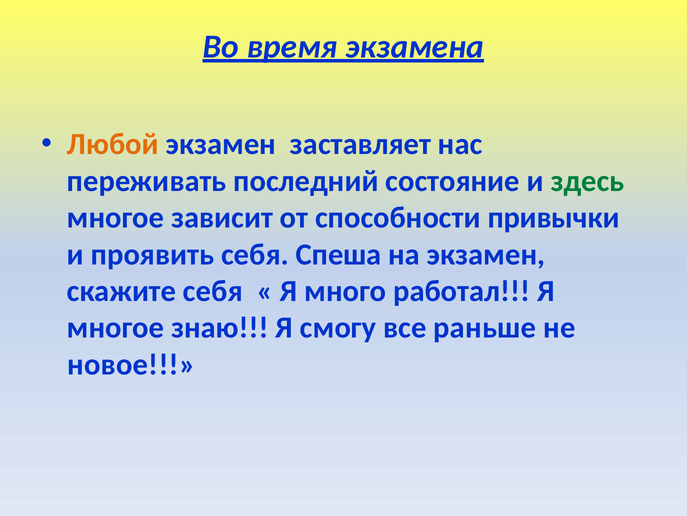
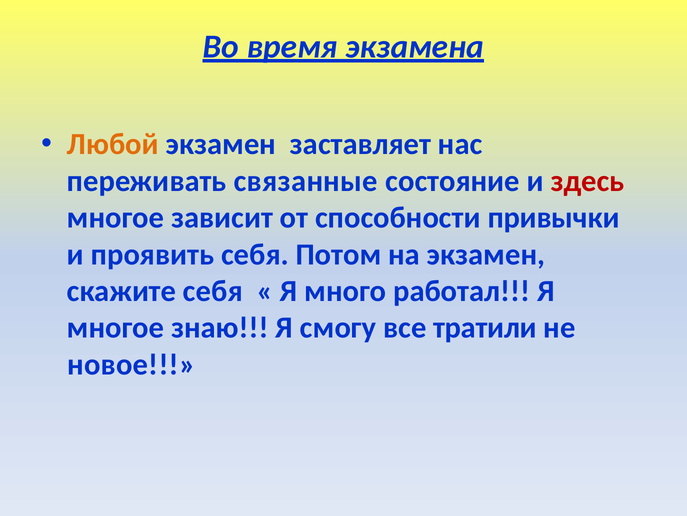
последний: последний -> связанные (306, 181)
здесь colour: green -> red (587, 181)
Спеша: Спеша -> Потом (339, 254)
раньше: раньше -> тратили (485, 327)
